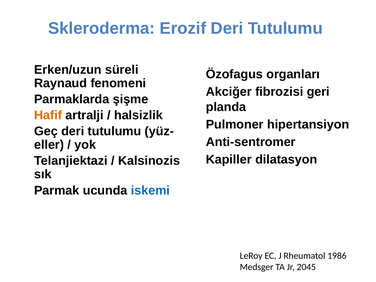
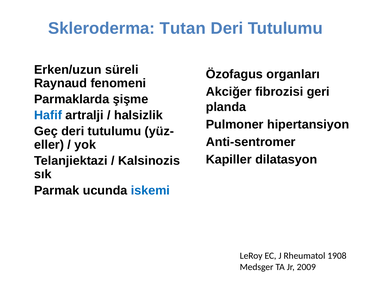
Erozif: Erozif -> Tutan (183, 28)
Hafif colour: orange -> blue (48, 115)
1986: 1986 -> 1908 (337, 256)
2045: 2045 -> 2009 (306, 267)
